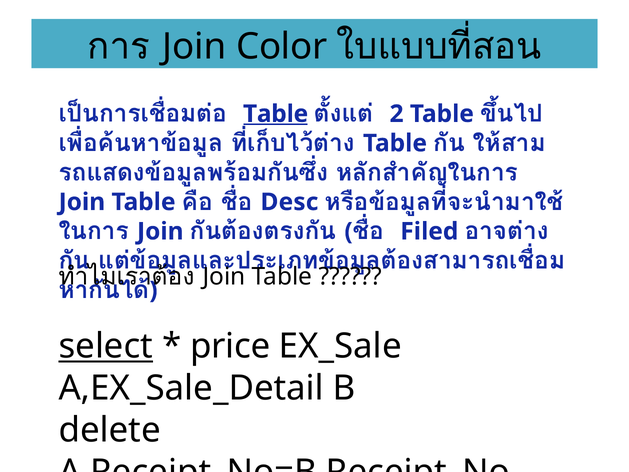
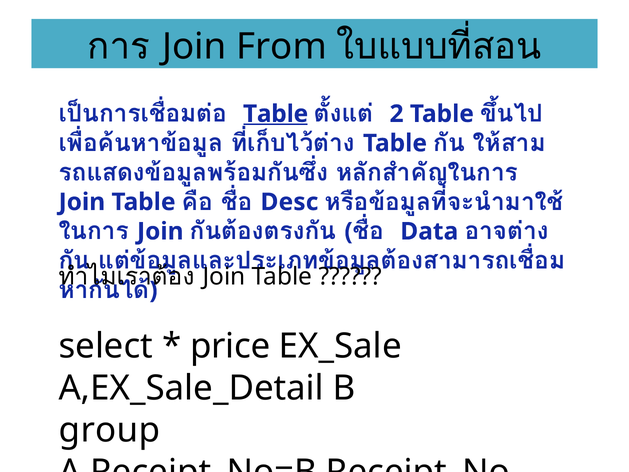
Color: Color -> From (281, 47)
Filed: Filed -> Data (429, 231)
select underline: present -> none (106, 346)
delete: delete -> group (109, 430)
